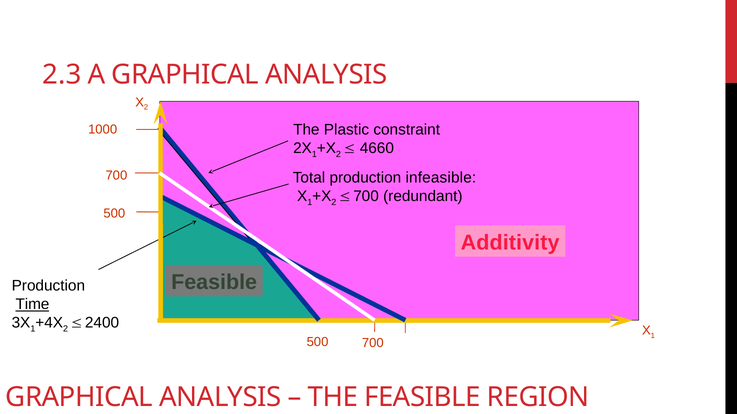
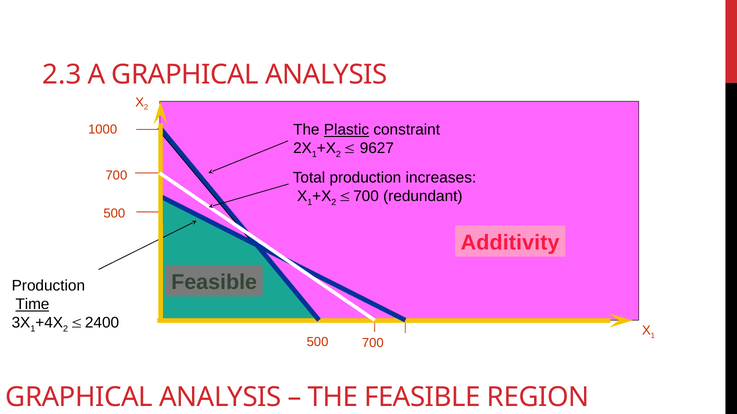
Plastic underline: none -> present (346, 130)
4660: 4660 -> 9627 (377, 148)
infeasible: infeasible -> increases (441, 178)
